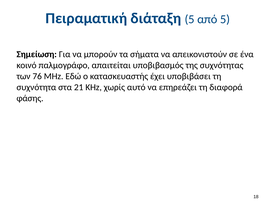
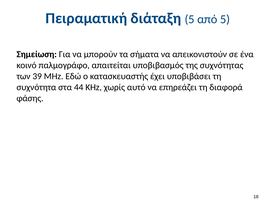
76: 76 -> 39 (37, 76)
21: 21 -> 44 (79, 87)
